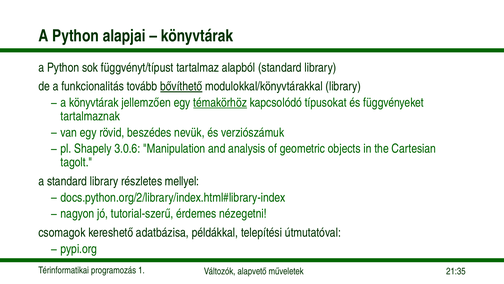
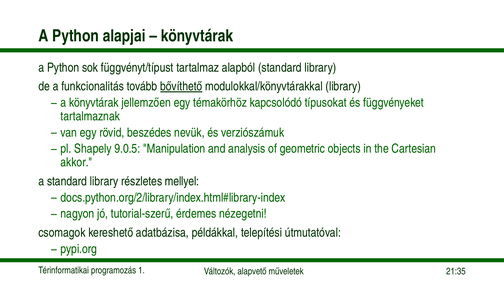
témakörhöz underline: present -> none (220, 102)
3.0.6: 3.0.6 -> 9.0.5 (127, 149)
tagolt: tagolt -> akkor (76, 162)
